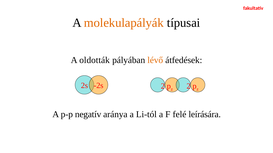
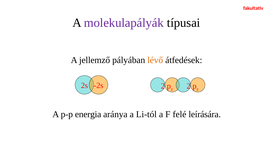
molekulapályák colour: orange -> purple (124, 23)
oldották: oldották -> jellemző (95, 60)
negatív: negatív -> energia (88, 115)
